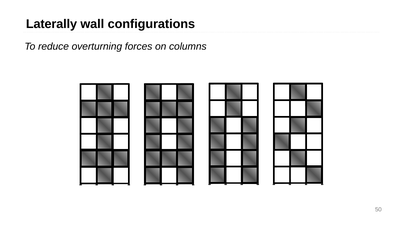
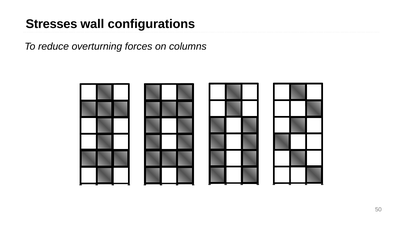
Laterally: Laterally -> Stresses (51, 24)
